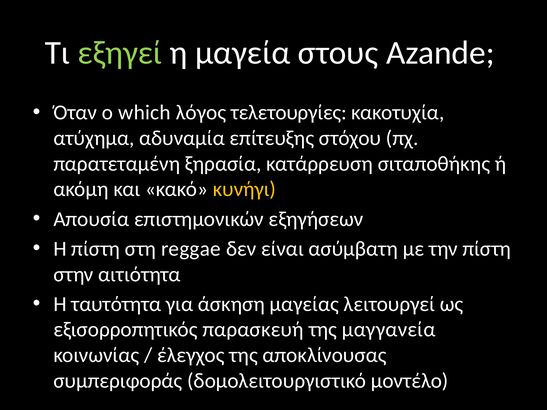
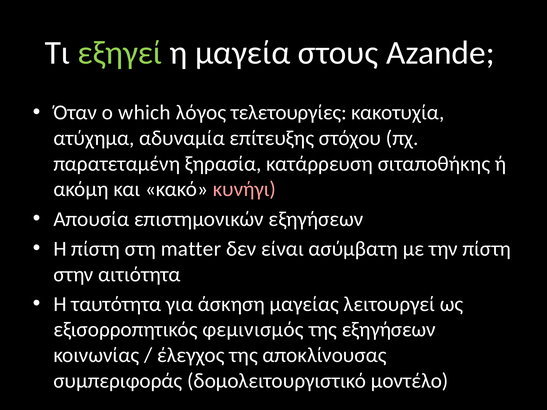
κυνήγι colour: yellow -> pink (244, 189)
reggae: reggae -> matter (191, 249)
παρασκευή: παρασκευή -> φεμινισμός (253, 330)
της μαγγανεία: μαγγανεία -> εξηγήσεων (389, 330)
